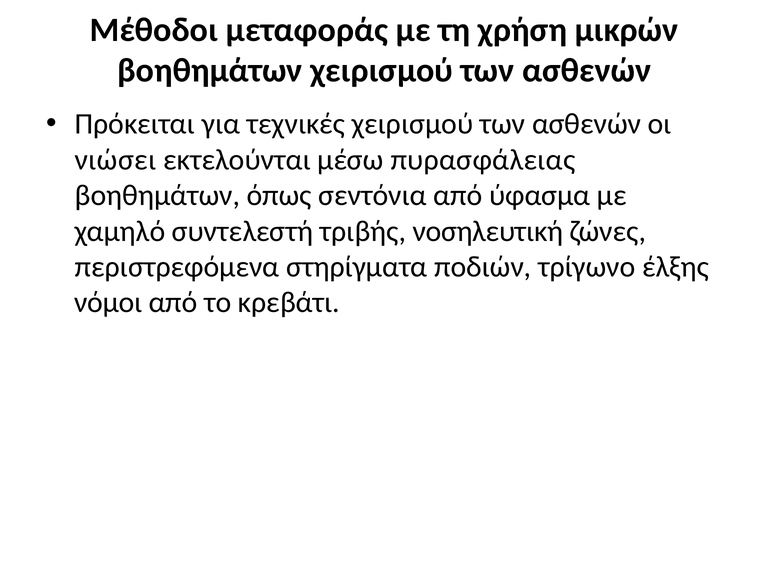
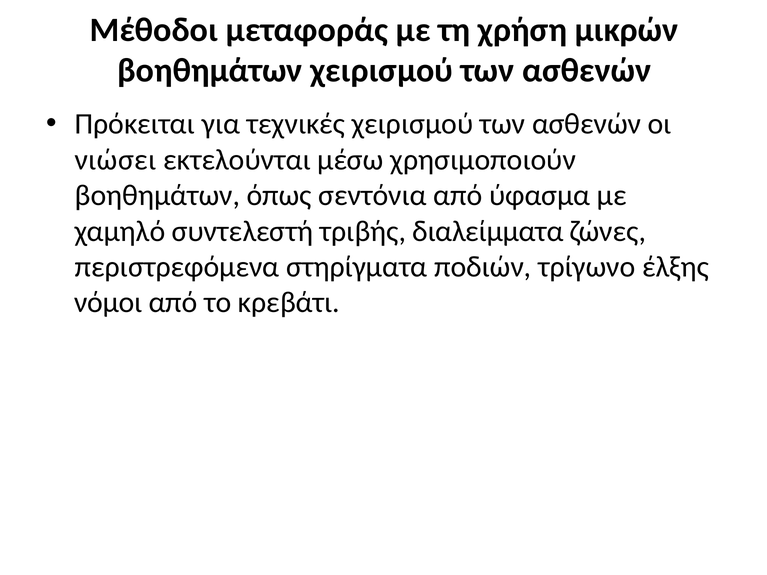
πυρασφάλειας: πυρασφάλειας -> χρησιμοποιούν (483, 160)
νοσηλευτική: νοσηλευτική -> διαλείμματα (488, 231)
